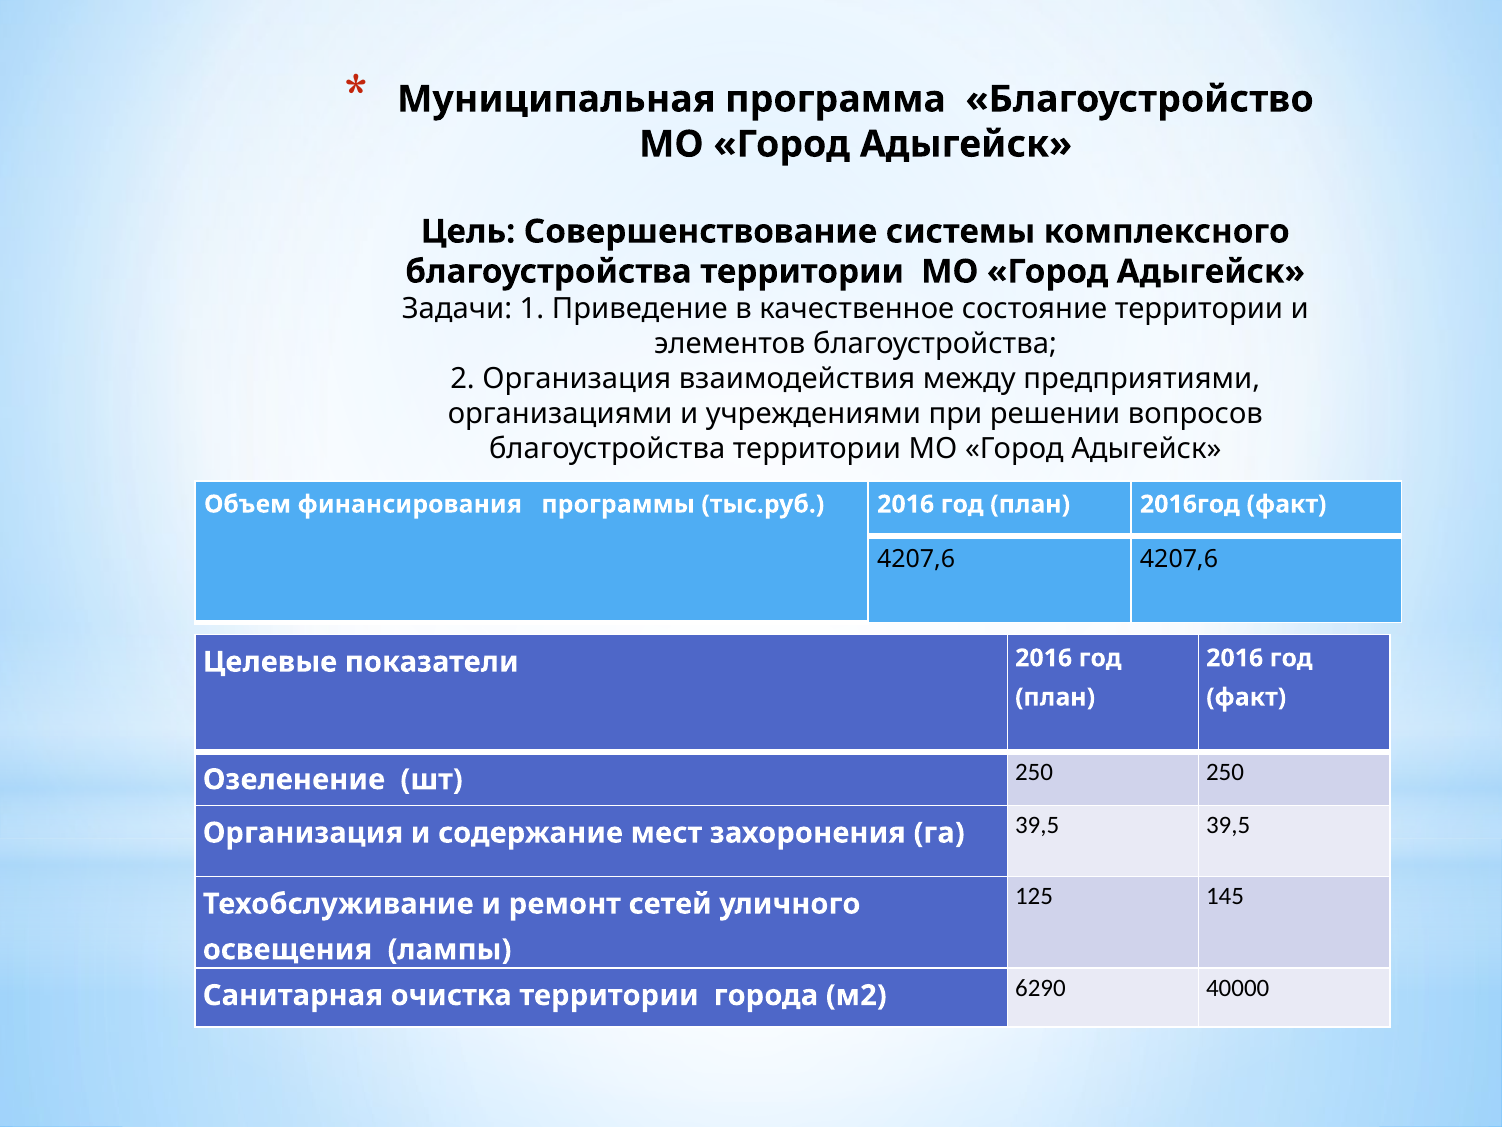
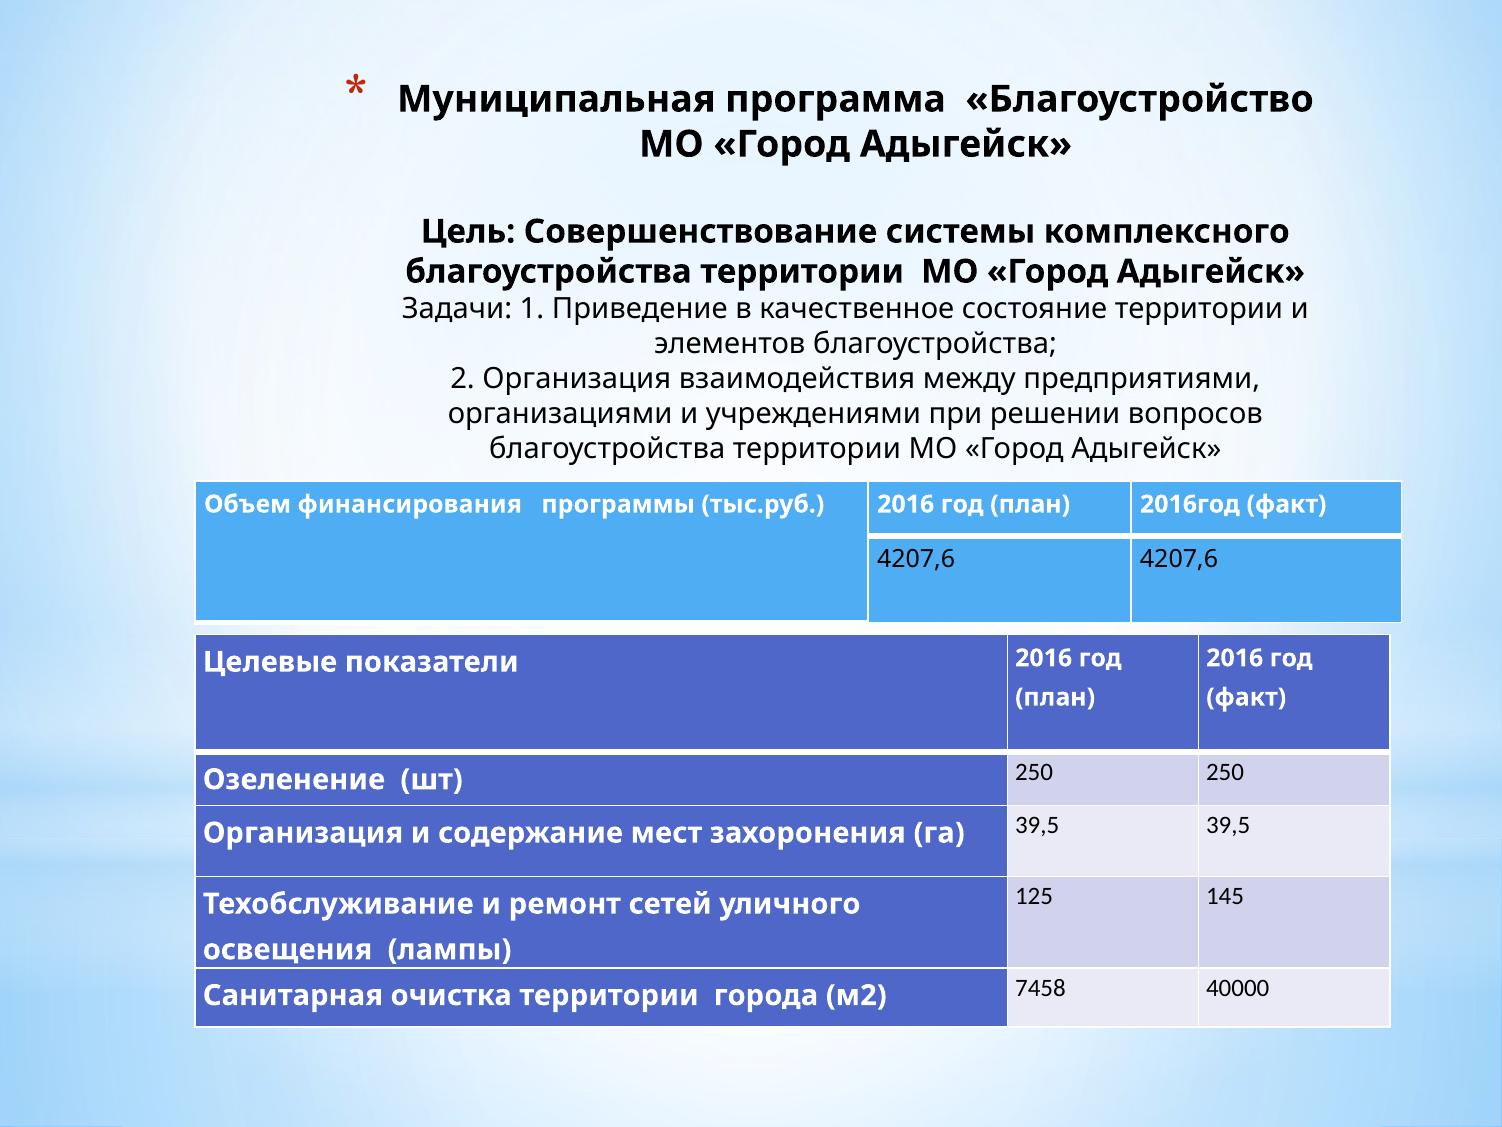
6290: 6290 -> 7458 (1040, 988)
